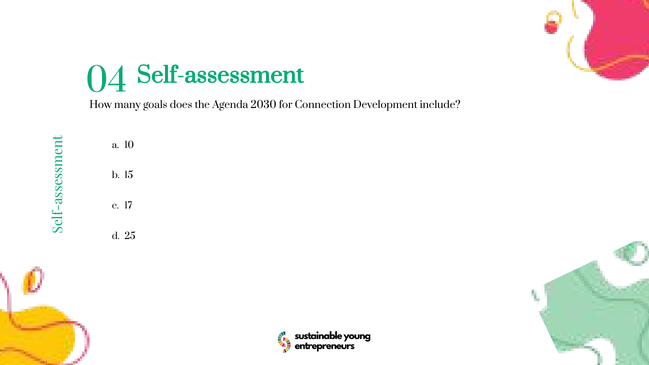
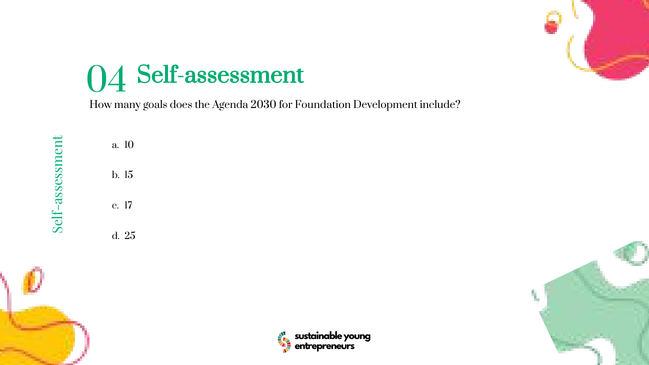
Connection: Connection -> Foundation (323, 105)
